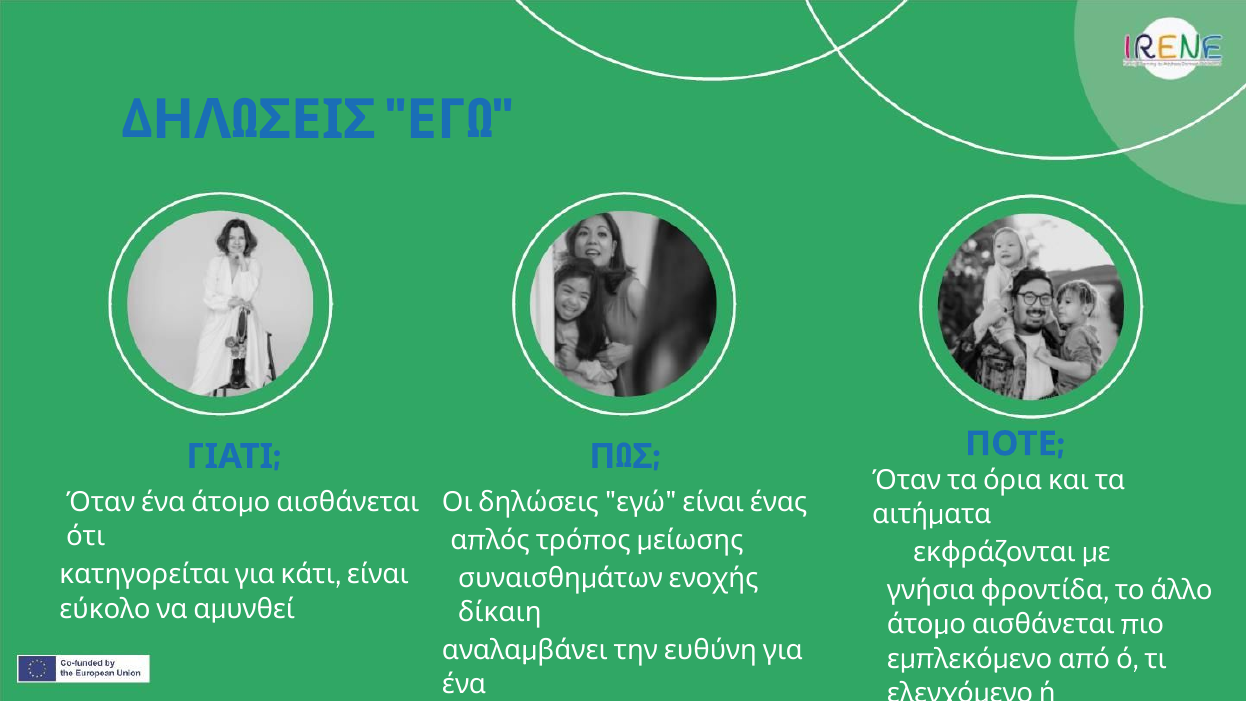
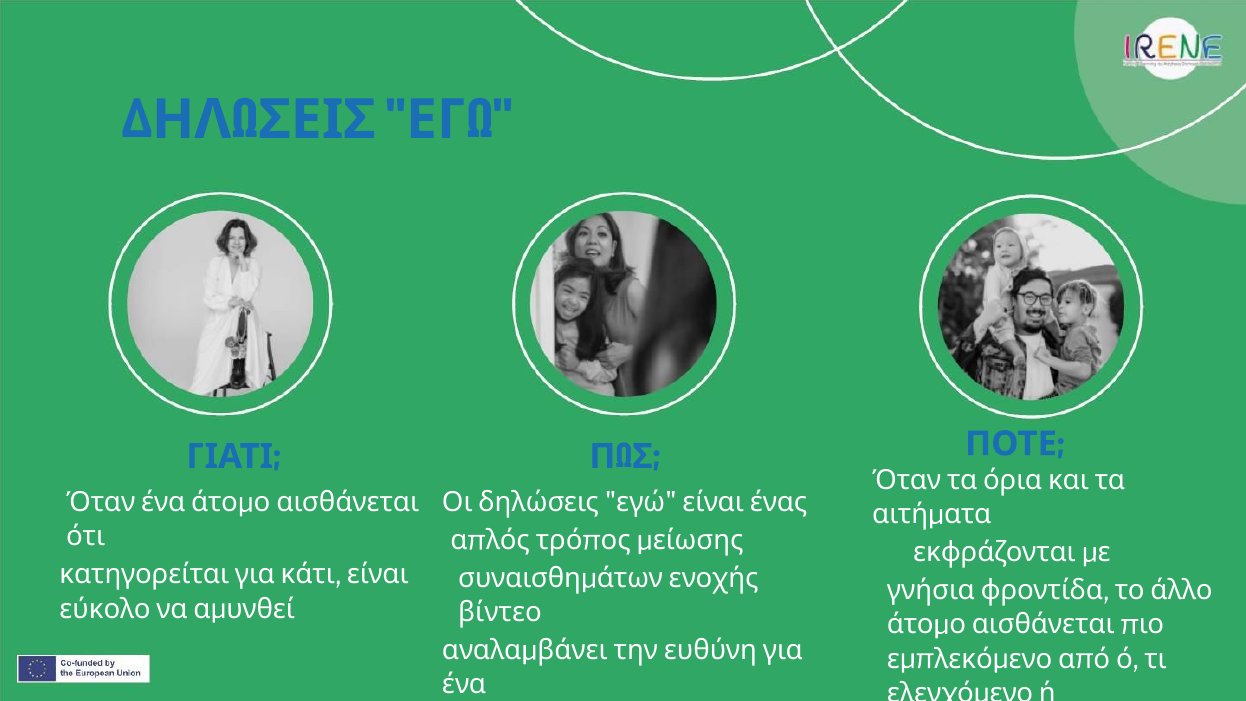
δίκαιη: δίκαιη -> βίντεο (500, 613)
